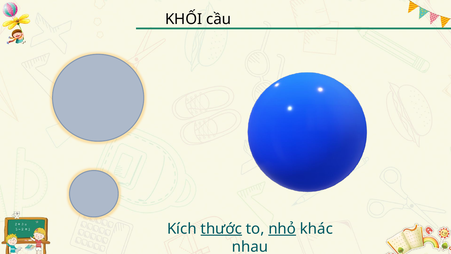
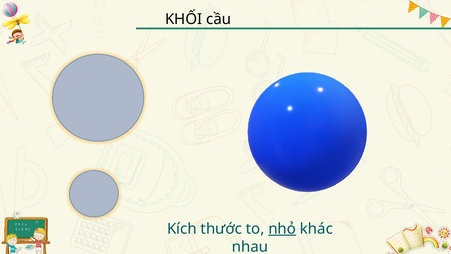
thước underline: present -> none (221, 229)
